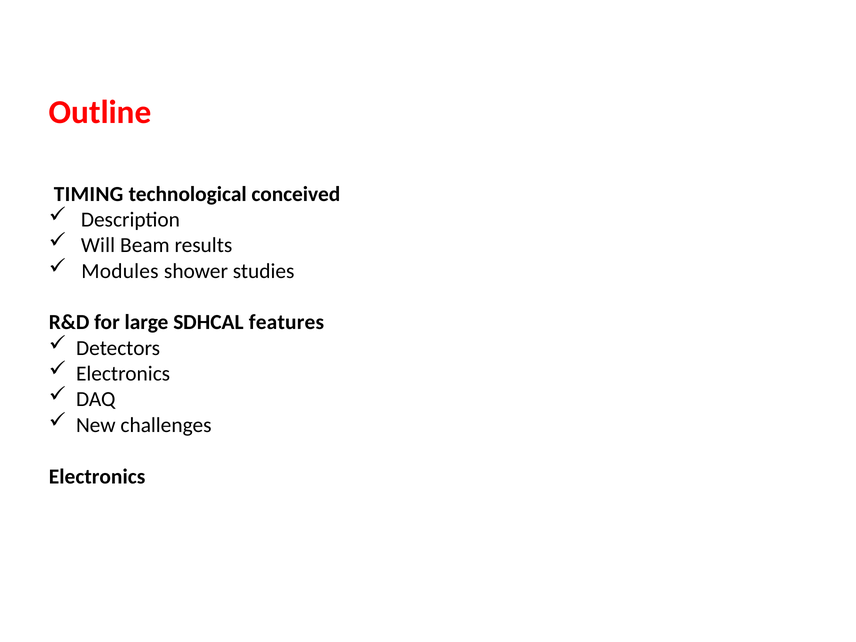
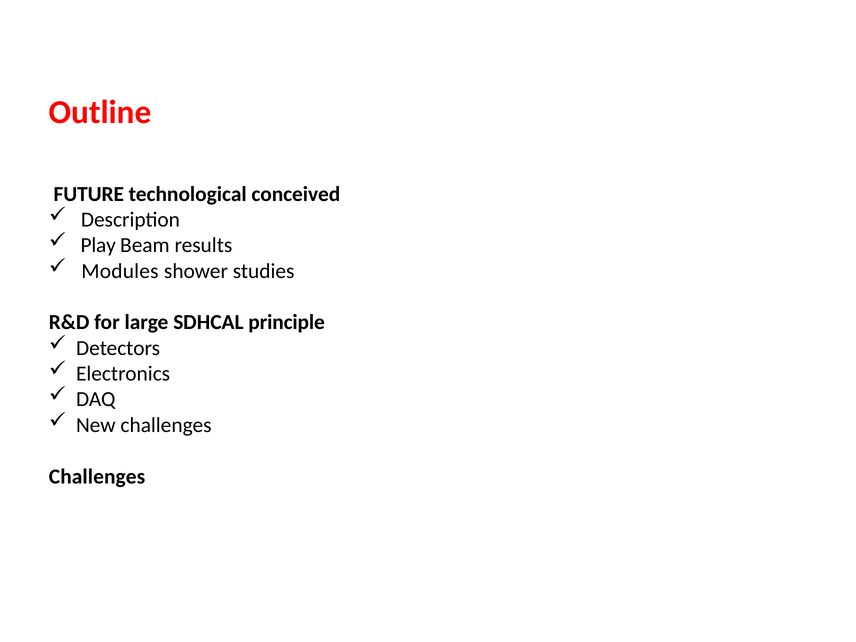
TIMING: TIMING -> FUTURE (89, 194)
Will: Will -> Play (98, 245)
features: features -> principle (287, 322)
Electronics: Electronics -> Challenges (97, 476)
